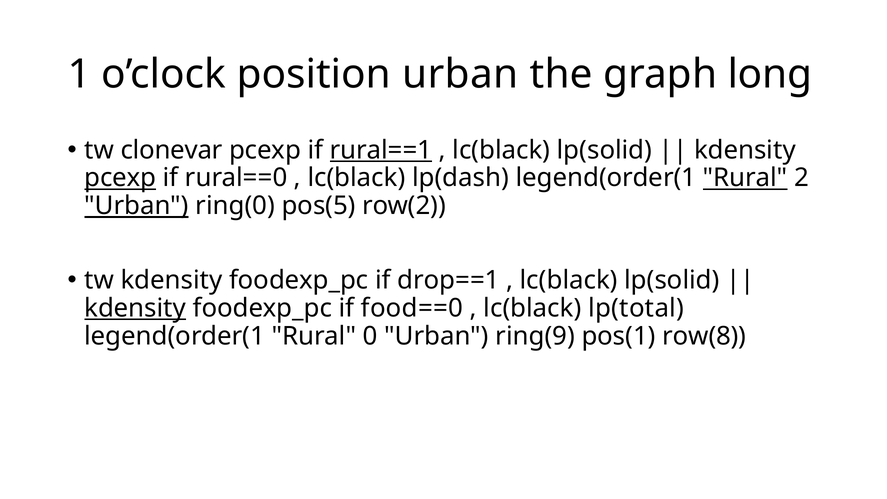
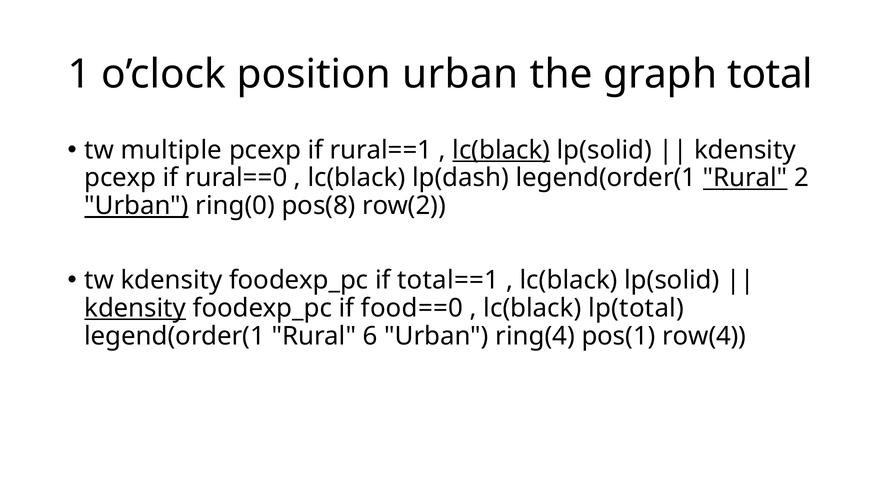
long: long -> total (770, 75)
clonevar: clonevar -> multiple (171, 150)
rural==1 underline: present -> none (381, 150)
lc(black underline: none -> present (501, 150)
pcexp underline: present -> none (120, 178)
pos(5: pos(5 -> pos(8 (319, 206)
drop==1: drop==1 -> total==1 (448, 280)
0: 0 -> 6 (370, 336)
ring(9: ring(9 -> ring(4 (535, 336)
row(8: row(8 -> row(4 (704, 336)
